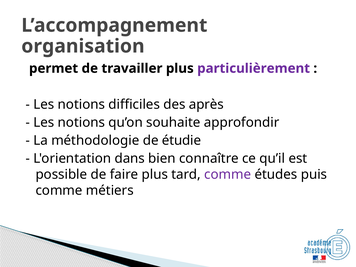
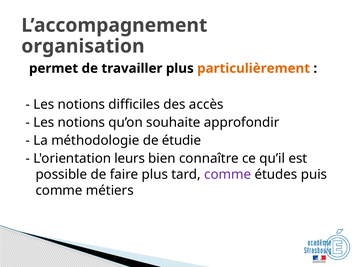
particulièrement colour: purple -> orange (254, 68)
après: après -> accès (206, 104)
dans: dans -> leurs (130, 158)
